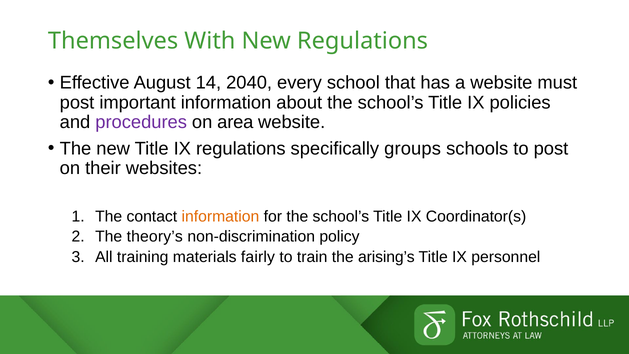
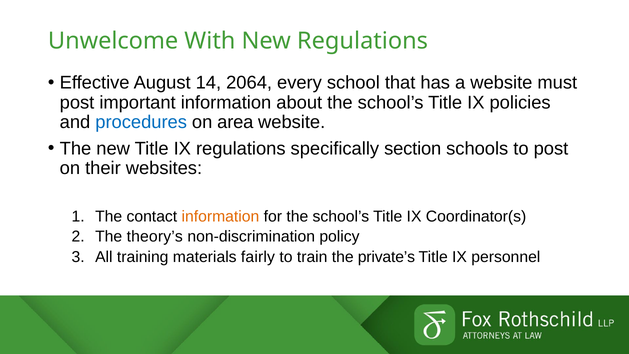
Themselves: Themselves -> Unwelcome (113, 41)
2040: 2040 -> 2064 (249, 83)
procedures colour: purple -> blue (141, 122)
groups: groups -> section (413, 149)
arising’s: arising’s -> private’s (386, 257)
